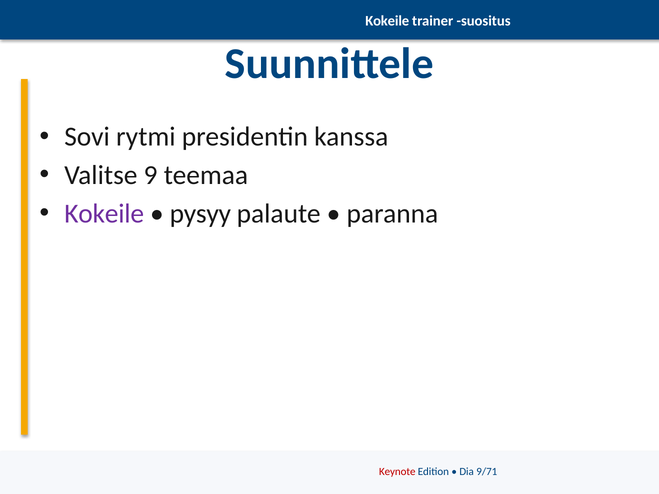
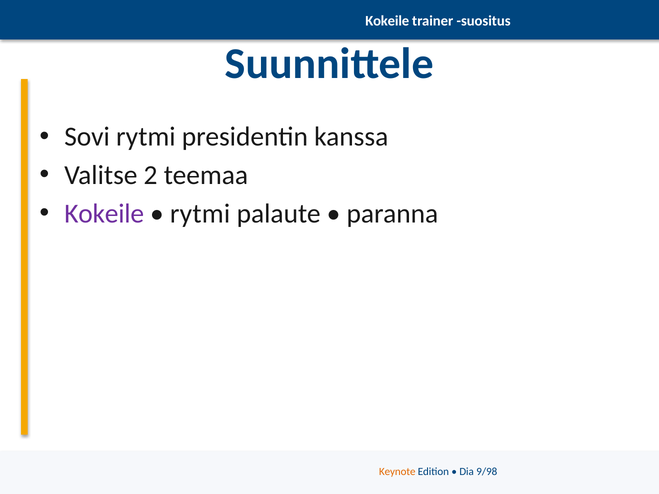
9: 9 -> 2 (151, 175)
pysyy: pysyy -> rytmi (200, 214)
Keynote colour: red -> orange (397, 472)
9/71: 9/71 -> 9/98 (487, 472)
